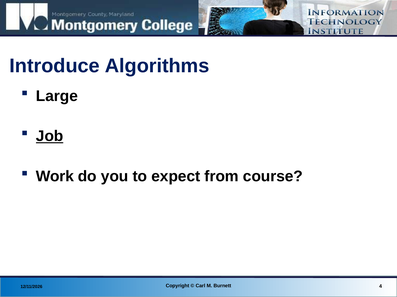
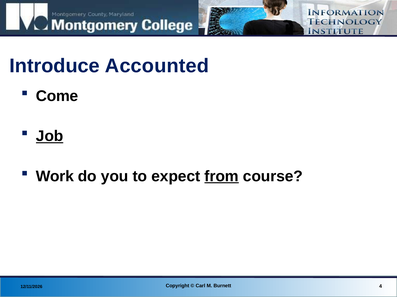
Algorithms: Algorithms -> Accounted (157, 66)
Large: Large -> Come (57, 96)
from underline: none -> present (222, 177)
